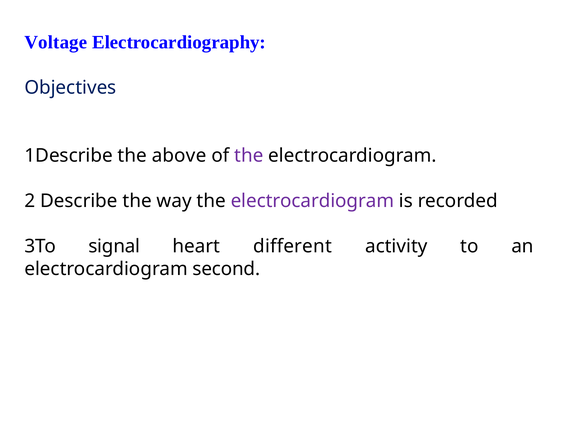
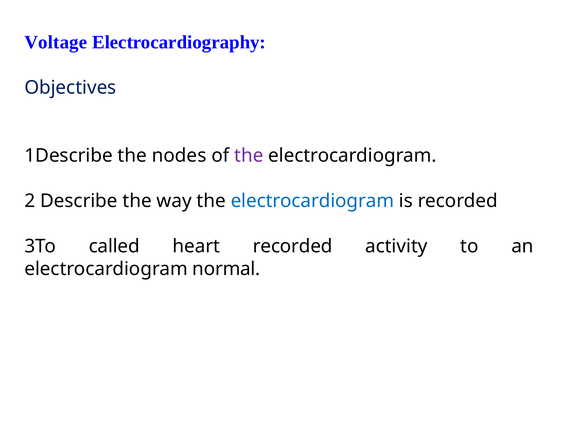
above: above -> nodes (179, 156)
electrocardiogram colour: purple -> blue (312, 201)
signal: signal -> called (114, 247)
heart different: different -> recorded (293, 247)
second: second -> normal (226, 269)
